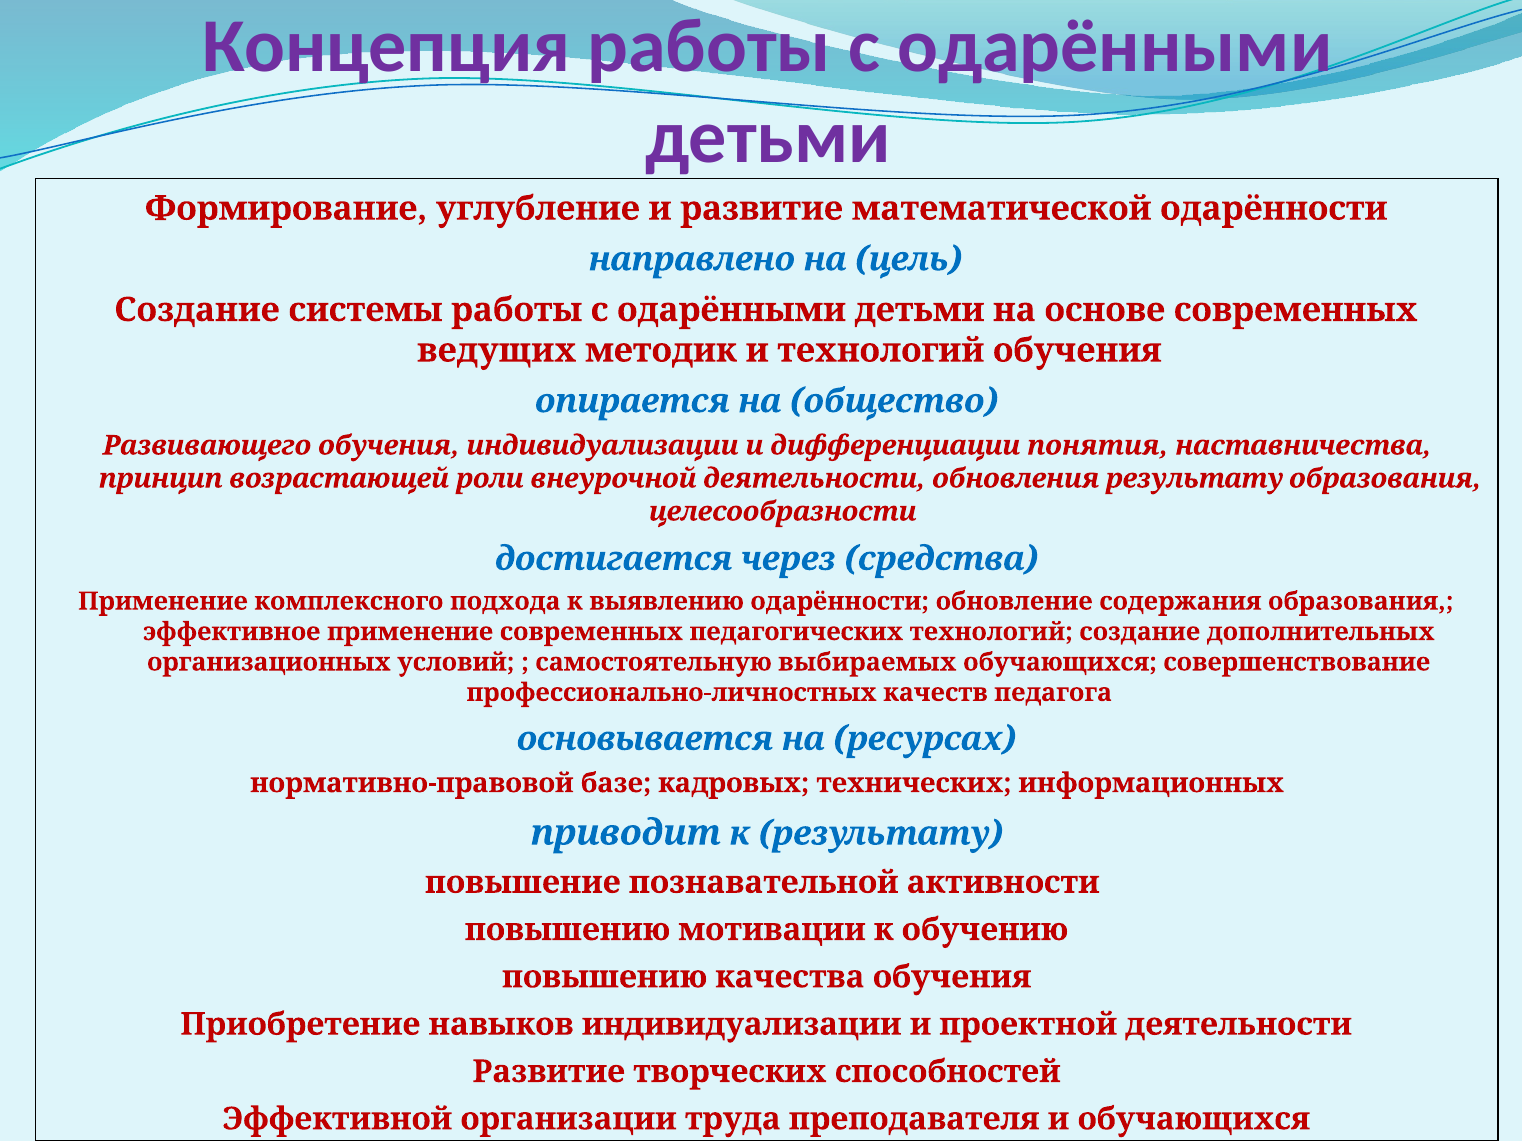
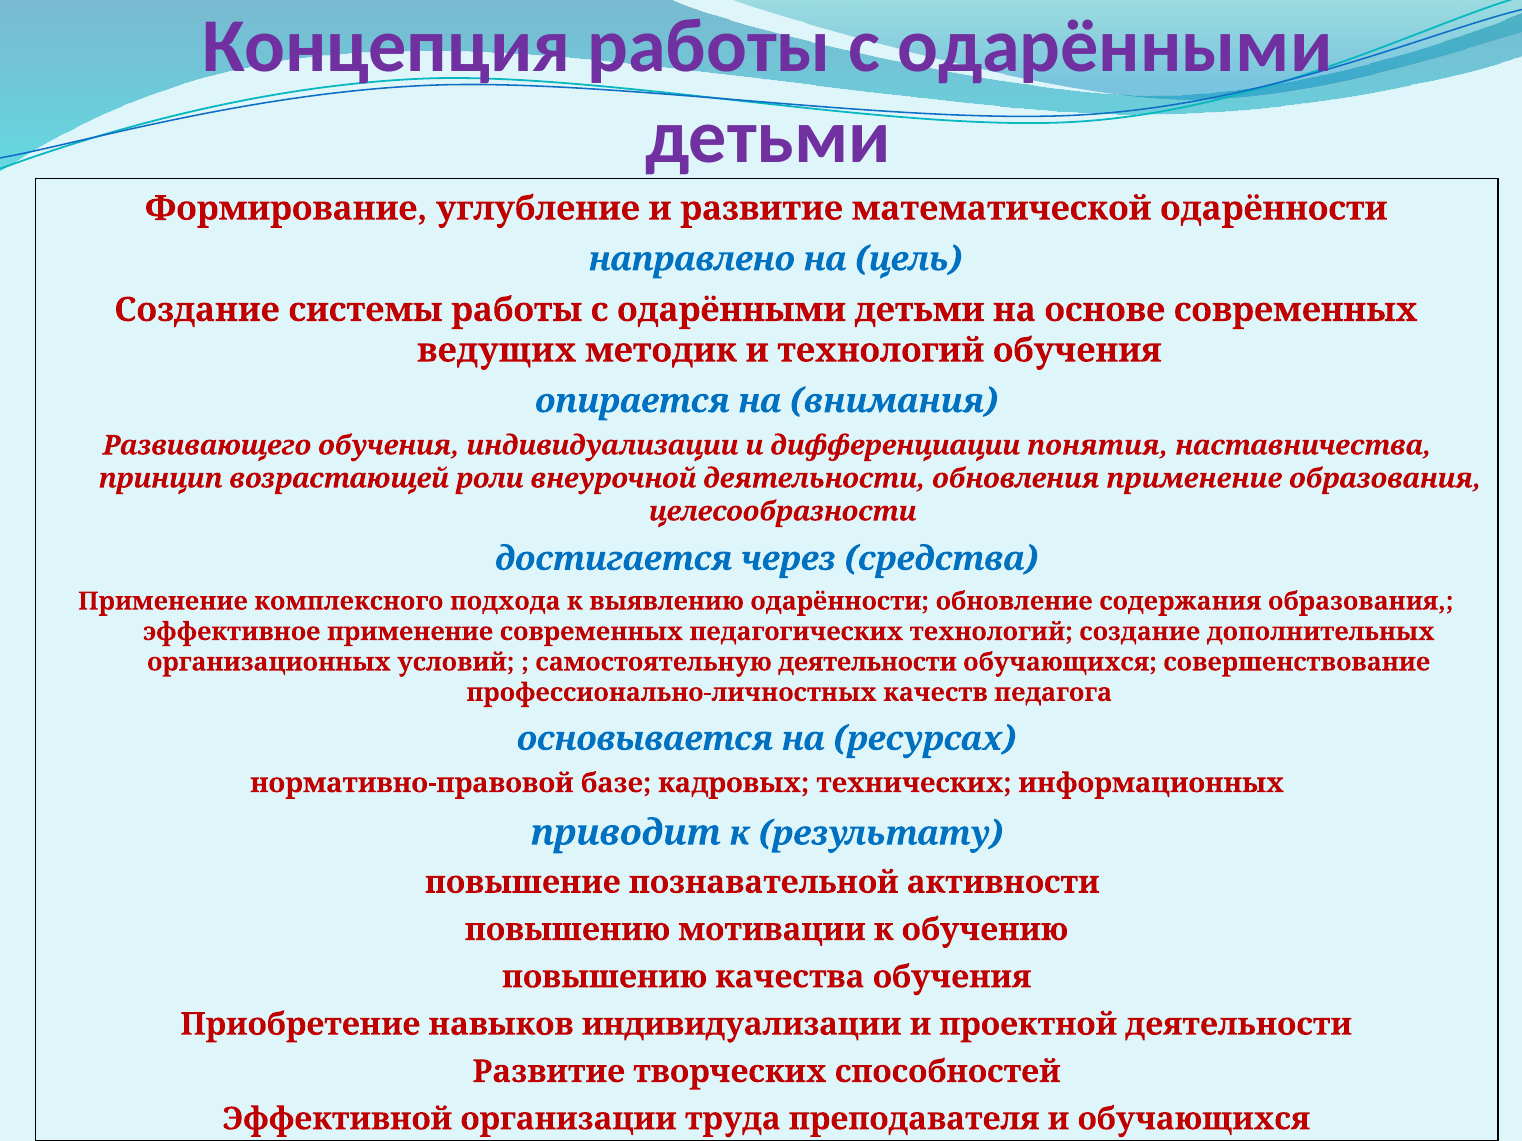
общество: общество -> внимания (894, 401)
обновления результату: результату -> применение (1194, 479)
самостоятельную выбираемых: выбираемых -> деятельности (868, 662)
